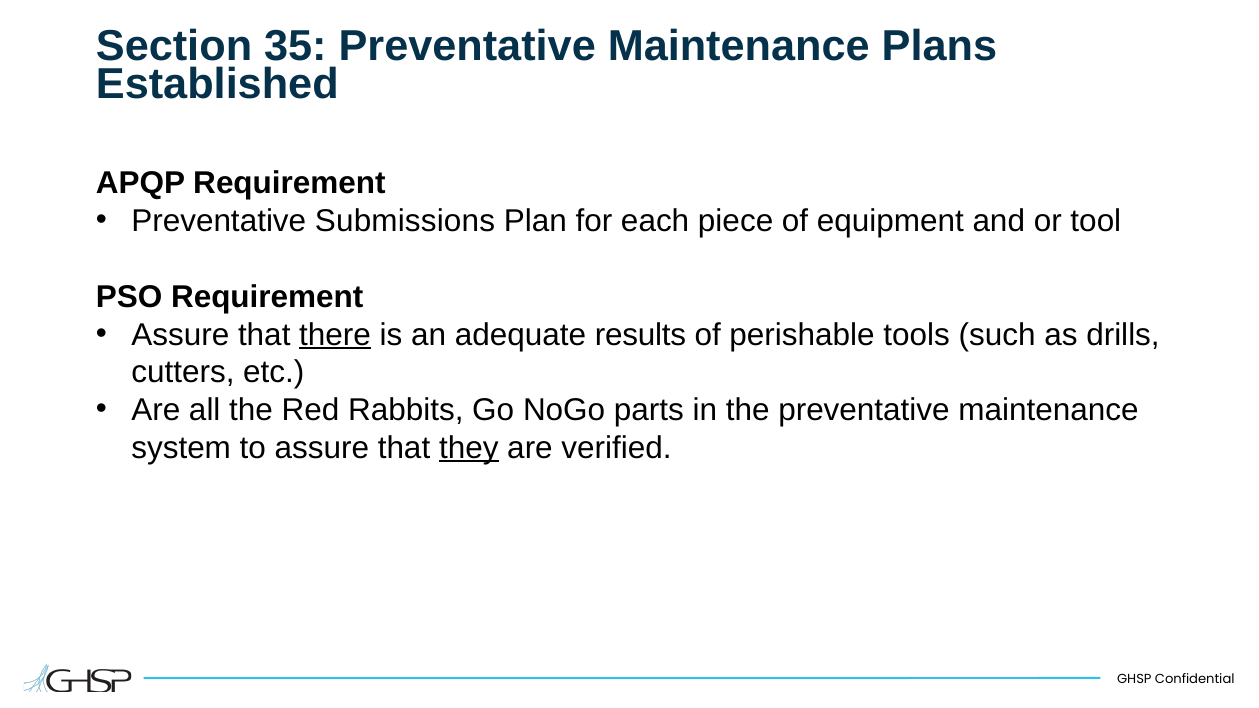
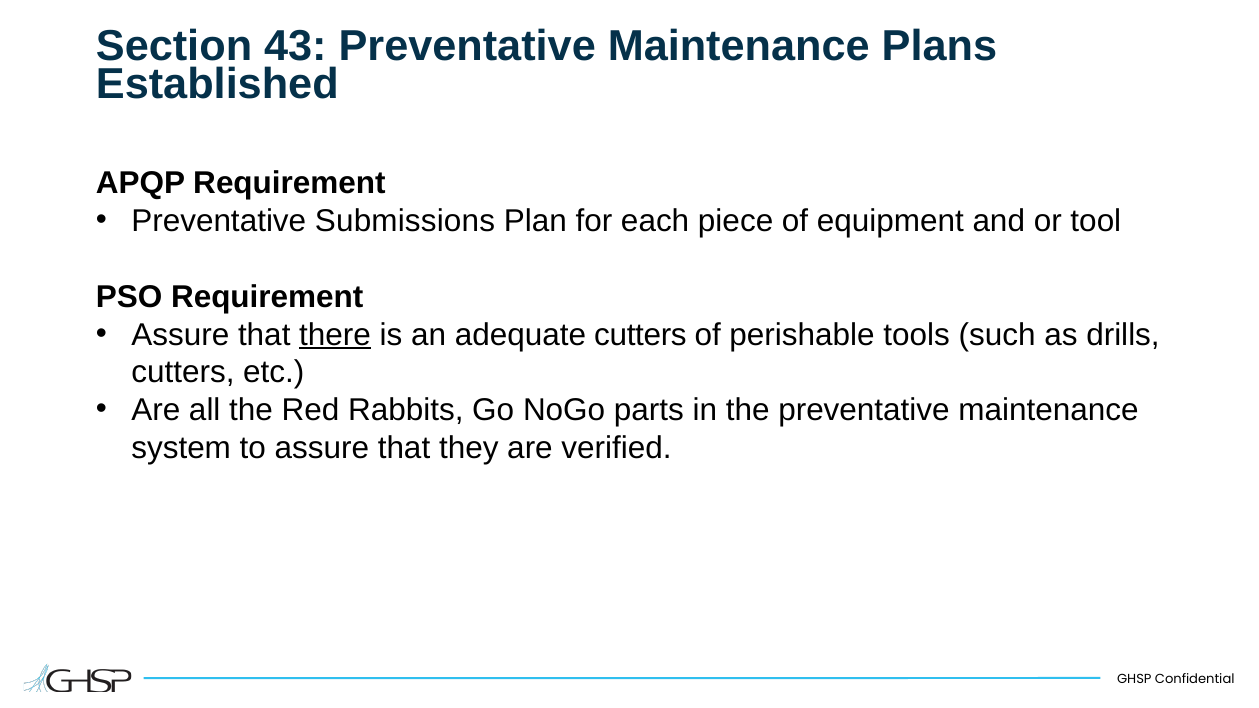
35: 35 -> 43 (295, 46)
adequate results: results -> cutters (640, 335)
they underline: present -> none (469, 448)
